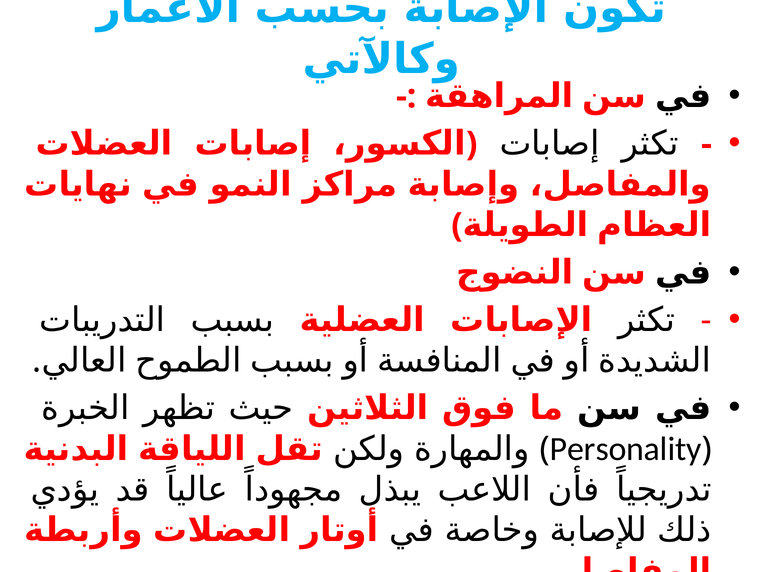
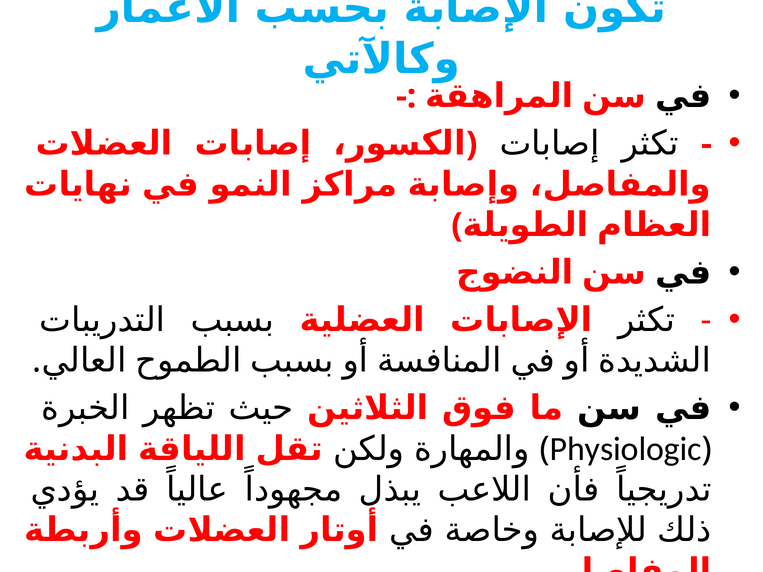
Personality: Personality -> Physiologic (626, 449)
